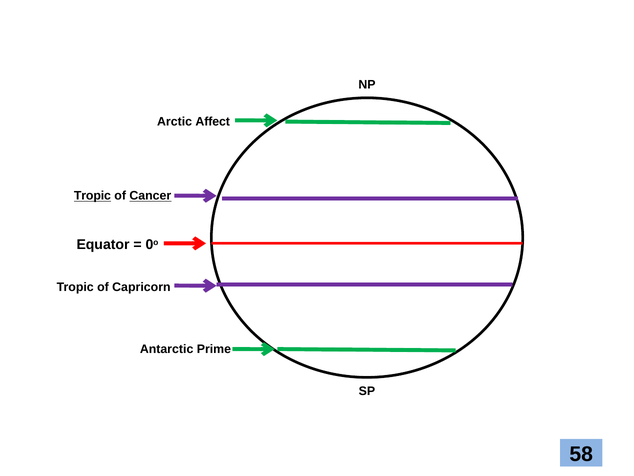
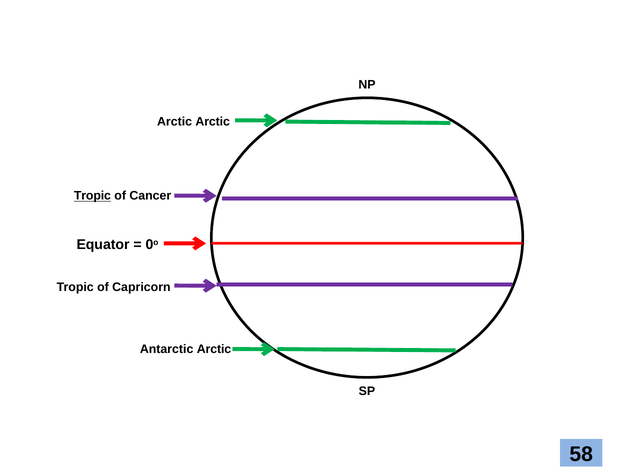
Arctic Affect: Affect -> Arctic (213, 122)
Cancer underline: present -> none (150, 196)
Antarctic Prime: Prime -> Arctic (214, 349)
